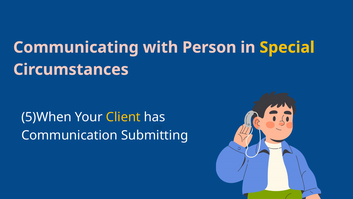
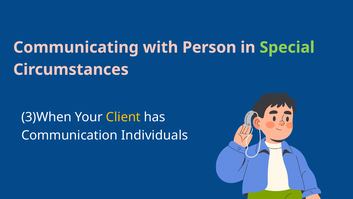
Special colour: yellow -> light green (287, 47)
5)When: 5)When -> 3)When (46, 117)
Submitting: Submitting -> Individuals (155, 135)
